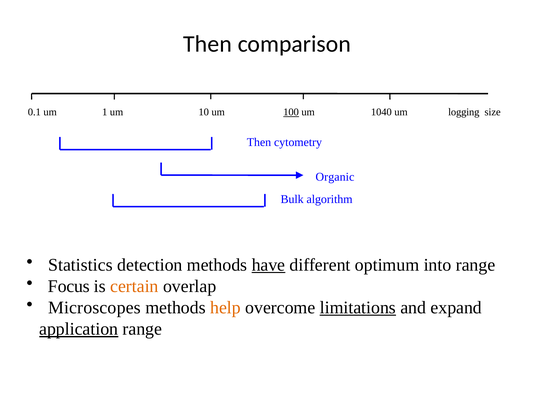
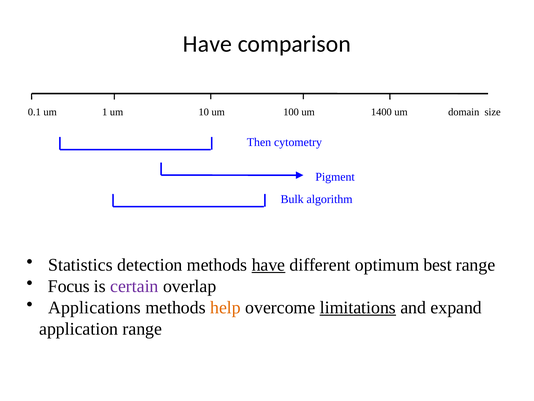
Then: Then -> Have (208, 44)
100 underline: present -> none (291, 112)
1040: 1040 -> 1400 (381, 112)
logging: logging -> domain (464, 112)
Organic: Organic -> Pigment (335, 177)
into: into -> best (438, 264)
certain colour: orange -> purple (134, 286)
Microscopes: Microscopes -> Applications (94, 307)
application underline: present -> none (79, 329)
